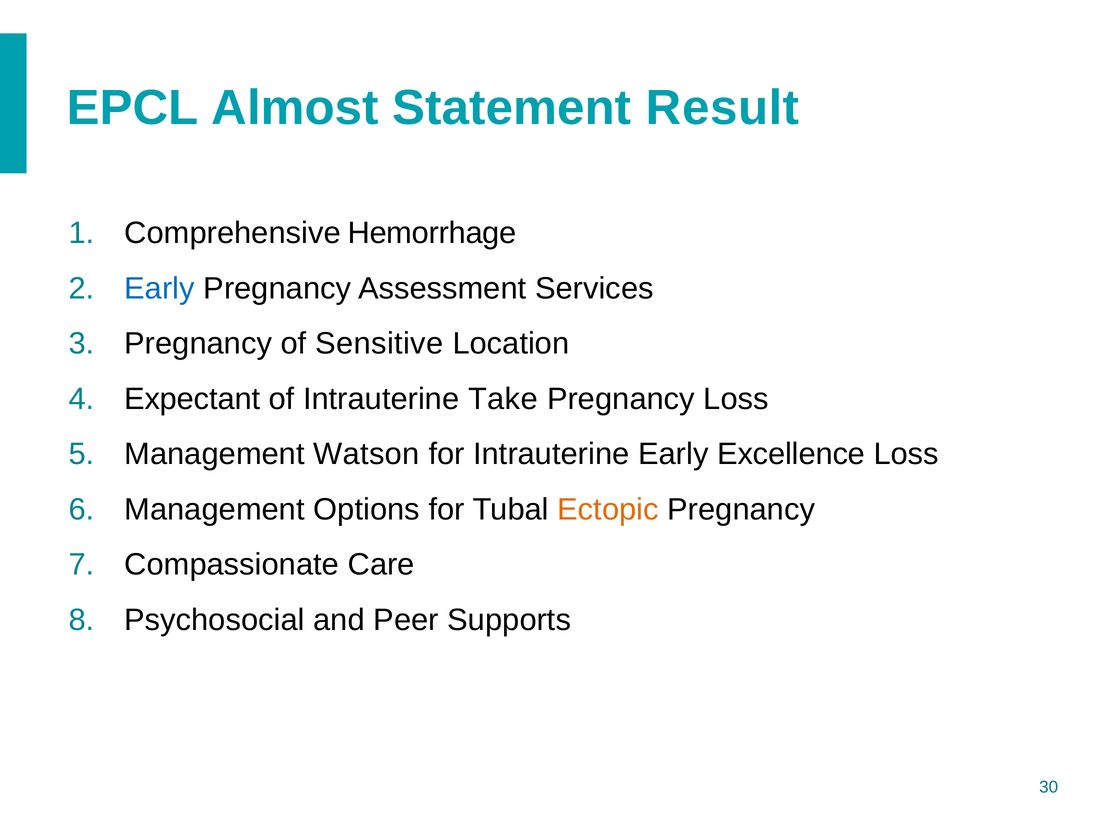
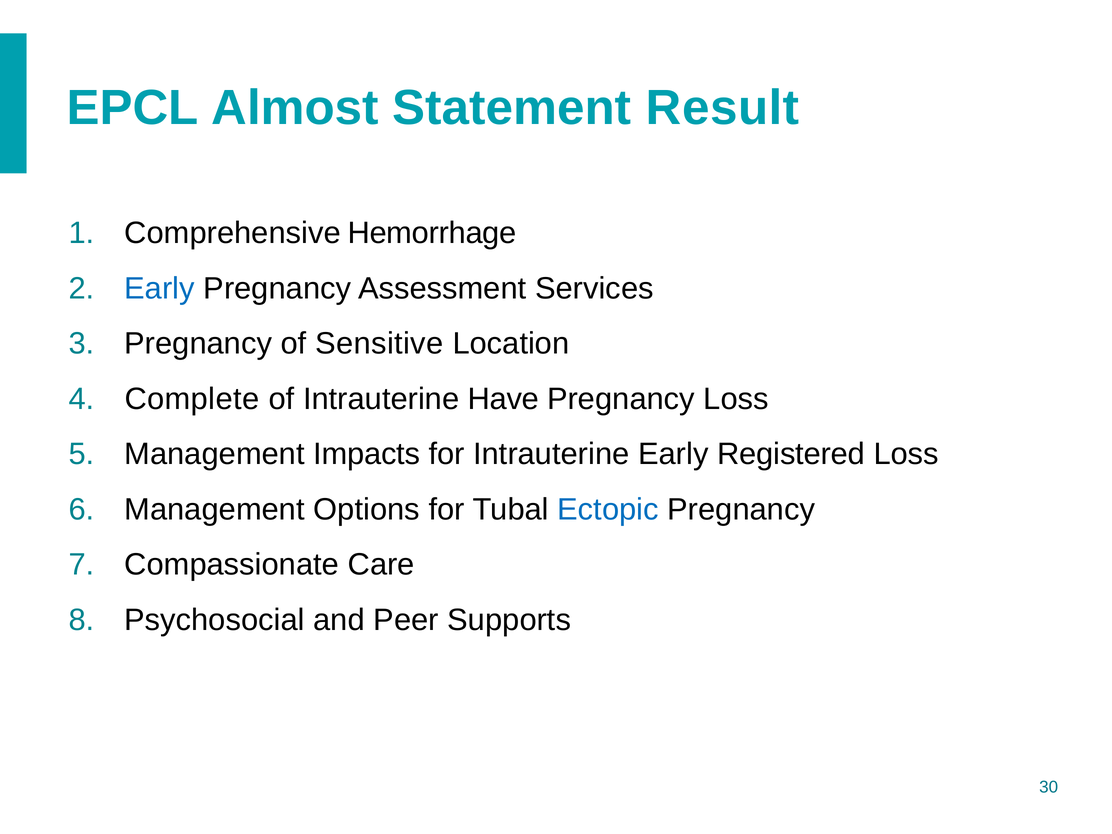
Expectant: Expectant -> Complete (192, 399)
Take: Take -> Have (503, 399)
Watson: Watson -> Impacts (367, 454)
Excellence: Excellence -> Registered (791, 454)
Ectopic colour: orange -> blue (608, 509)
